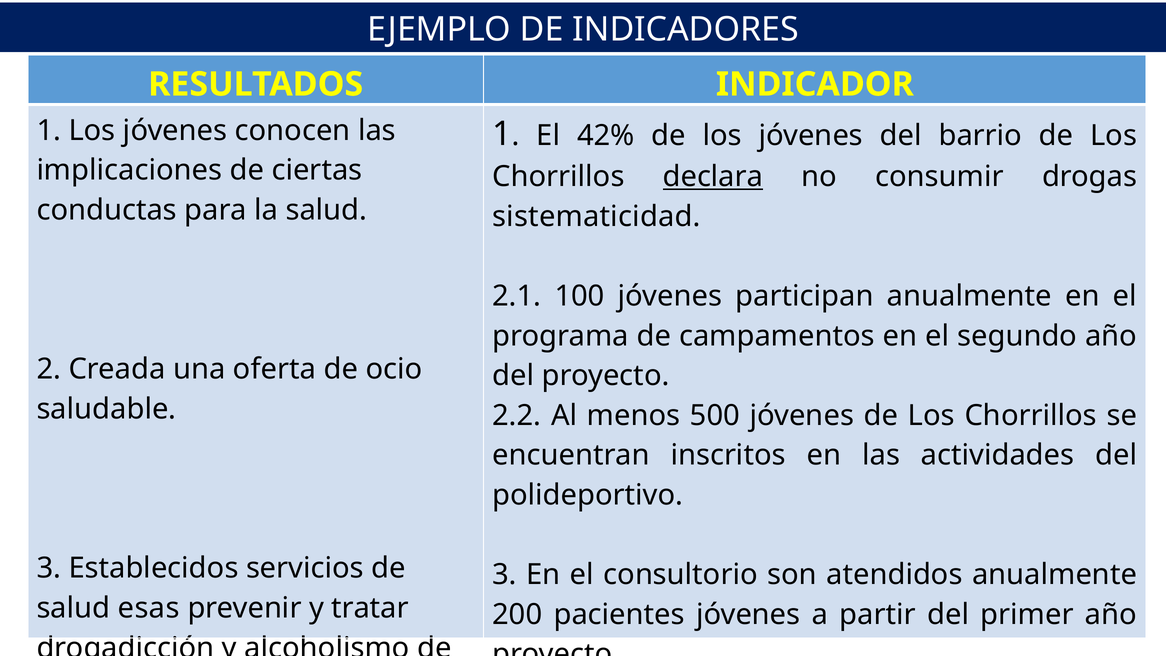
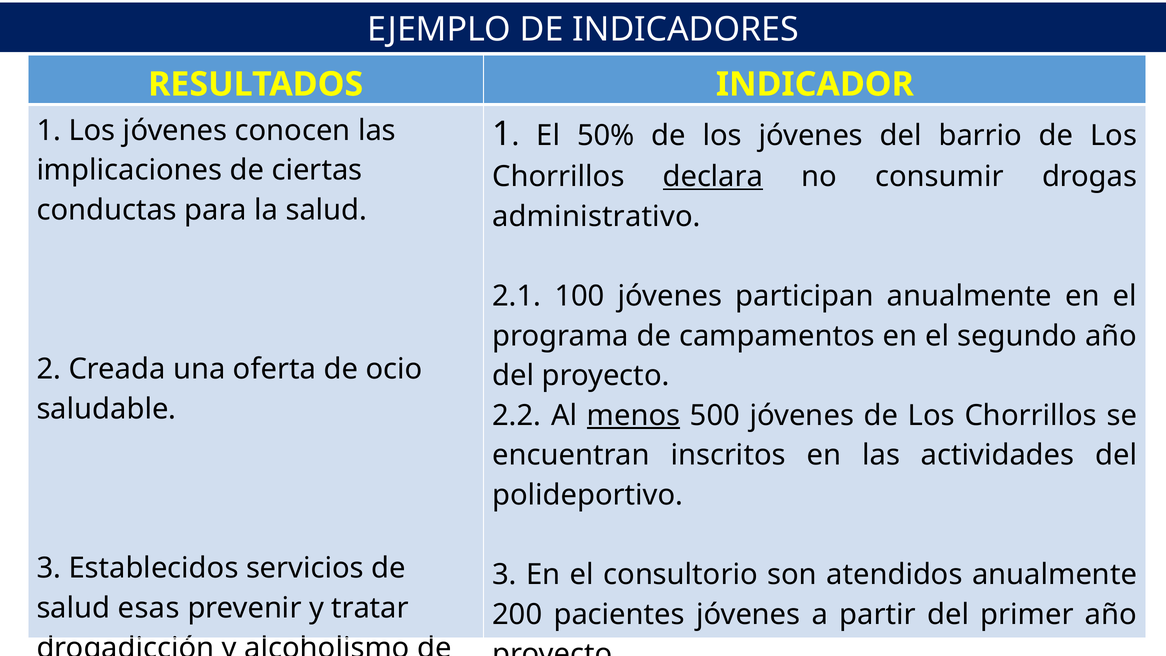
42%: 42% -> 50% (606, 136)
sistematicidad: sistematicidad -> administrativo (597, 216)
menos underline: none -> present (634, 415)
